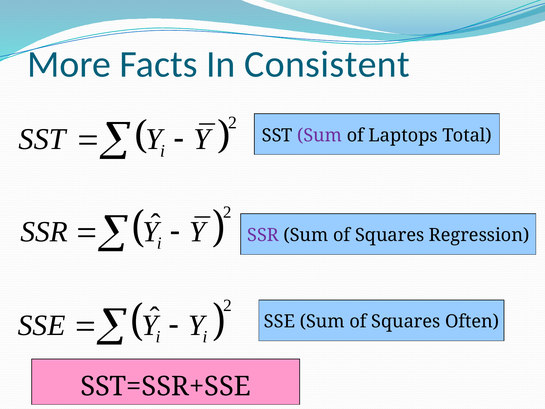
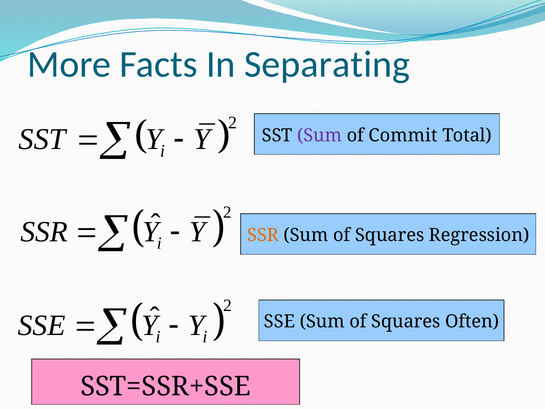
Consistent: Consistent -> Separating (327, 64)
Laptops: Laptops -> Commit (403, 135)
SSR colour: purple -> orange (263, 235)
